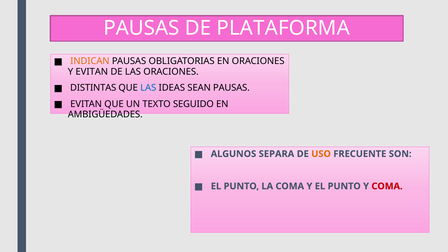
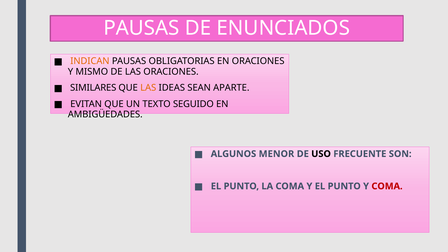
PLATAFORMA: PLATAFORMA -> ENUNCIADOS (283, 28)
Y EVITAN: EVITAN -> MISMO (92, 72)
DISTINTAS: DISTINTAS -> SIMILARES (93, 88)
LAS colour: blue -> orange (148, 88)
SEAN PAUSAS: PAUSAS -> APARTE (231, 88)
SEPARA: SEPARA -> MENOR (276, 154)
USO colour: orange -> black (321, 154)
